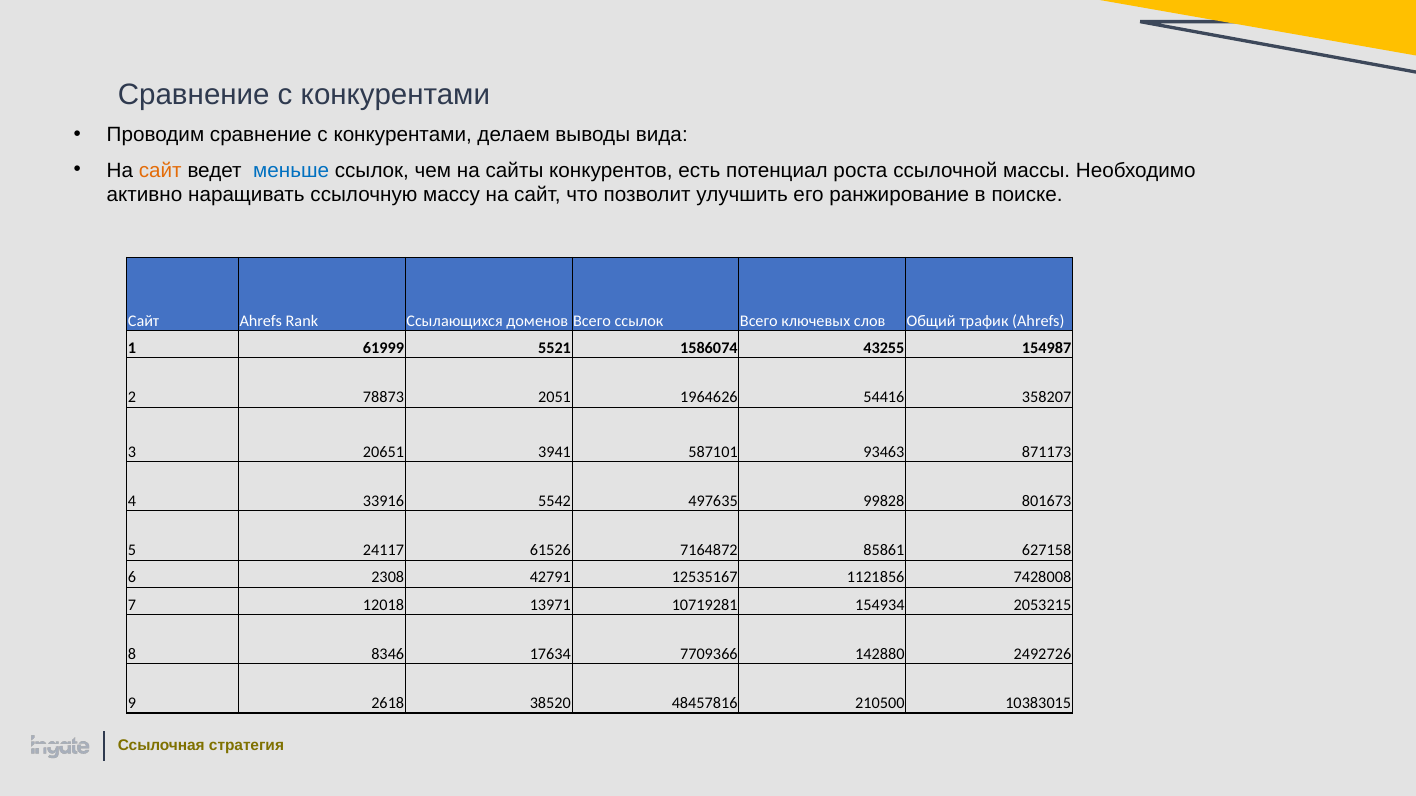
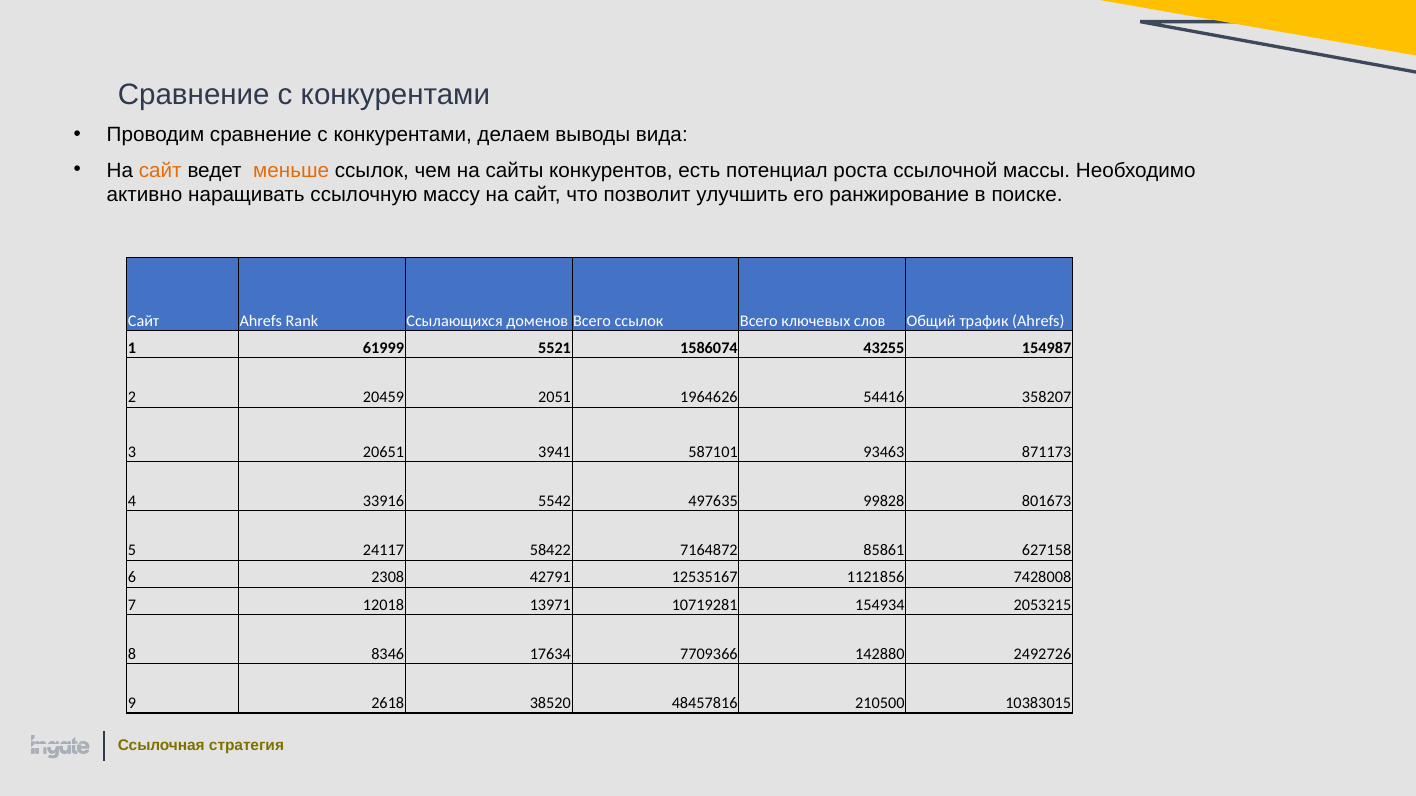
меньше colour: blue -> orange (291, 170)
78873: 78873 -> 20459 (384, 398)
61526: 61526 -> 58422 (550, 551)
